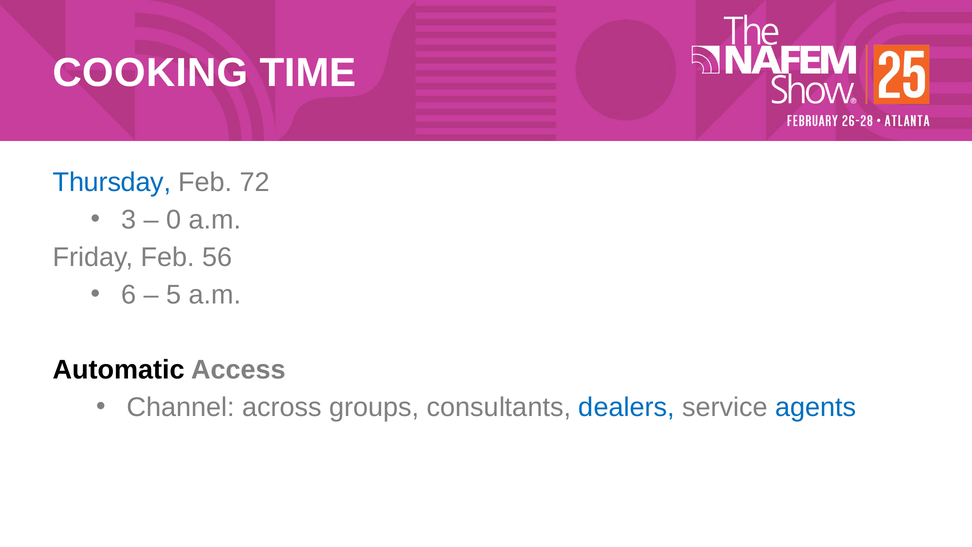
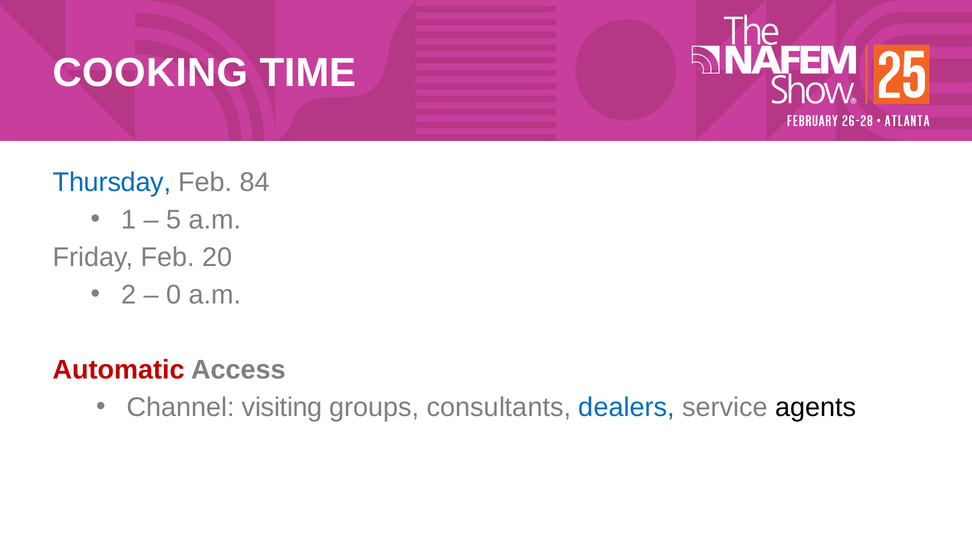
72: 72 -> 84 (255, 182)
3: 3 -> 1 (129, 220)
0: 0 -> 5 (174, 220)
56: 56 -> 20 (217, 257)
6: 6 -> 2 (129, 295)
5: 5 -> 0 (174, 295)
Automatic colour: black -> red (119, 370)
across: across -> visiting (282, 407)
agents colour: blue -> black (816, 407)
